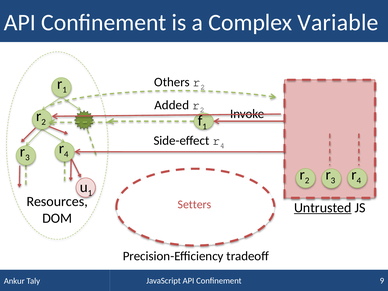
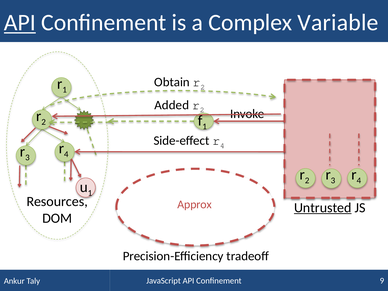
API underline: none -> present (20, 23)
Others: Others -> Obtain (172, 82)
Setters: Setters -> Approx (195, 204)
